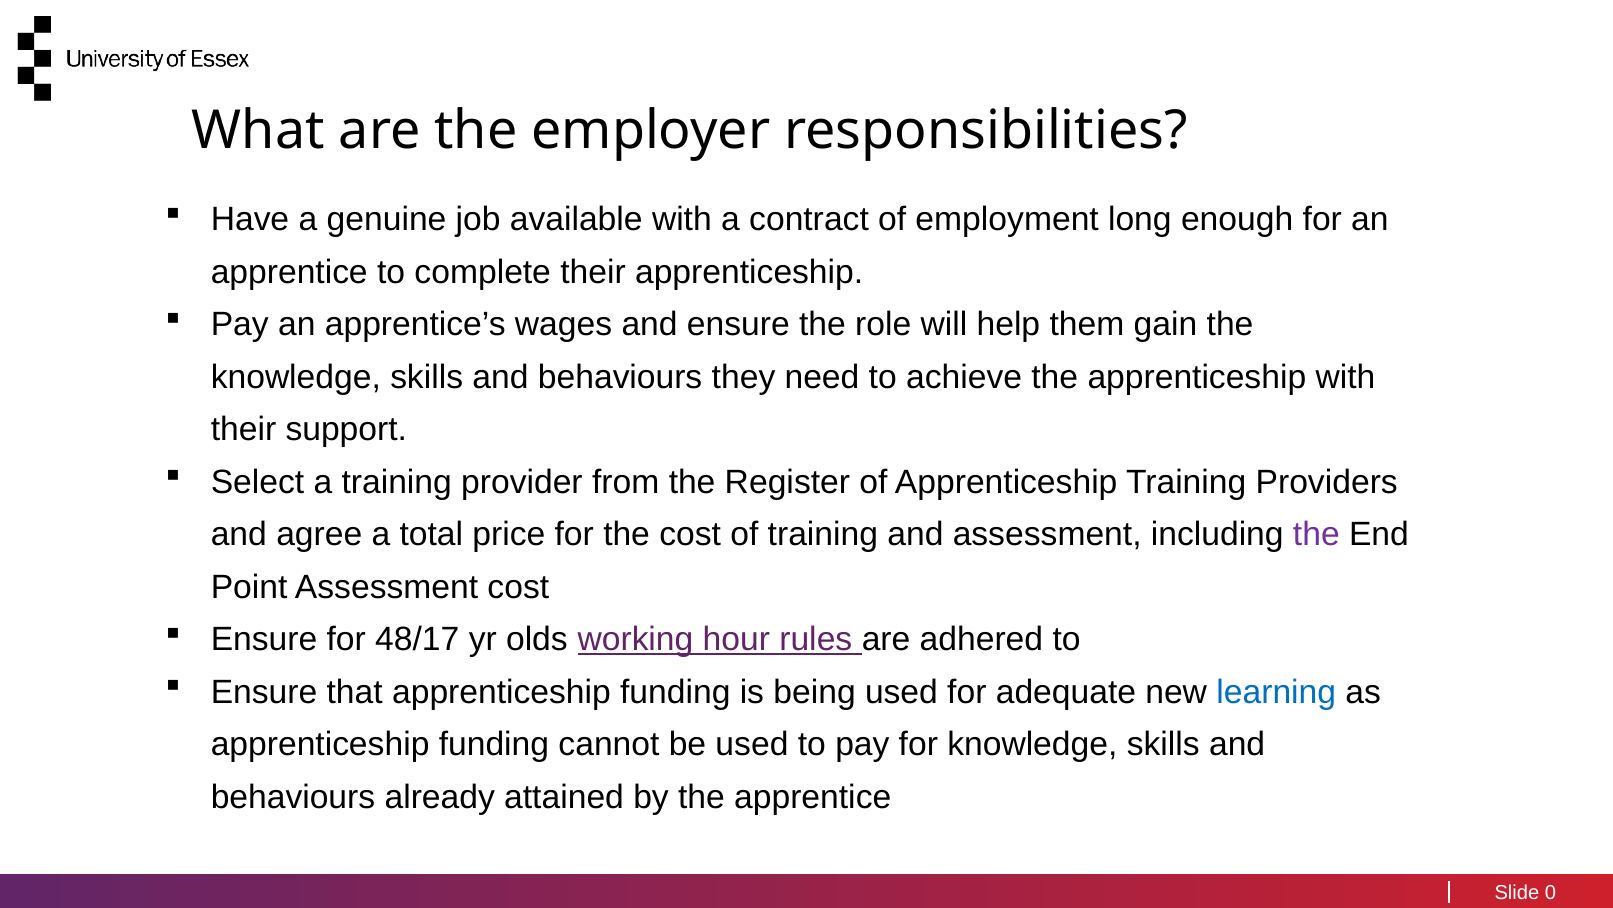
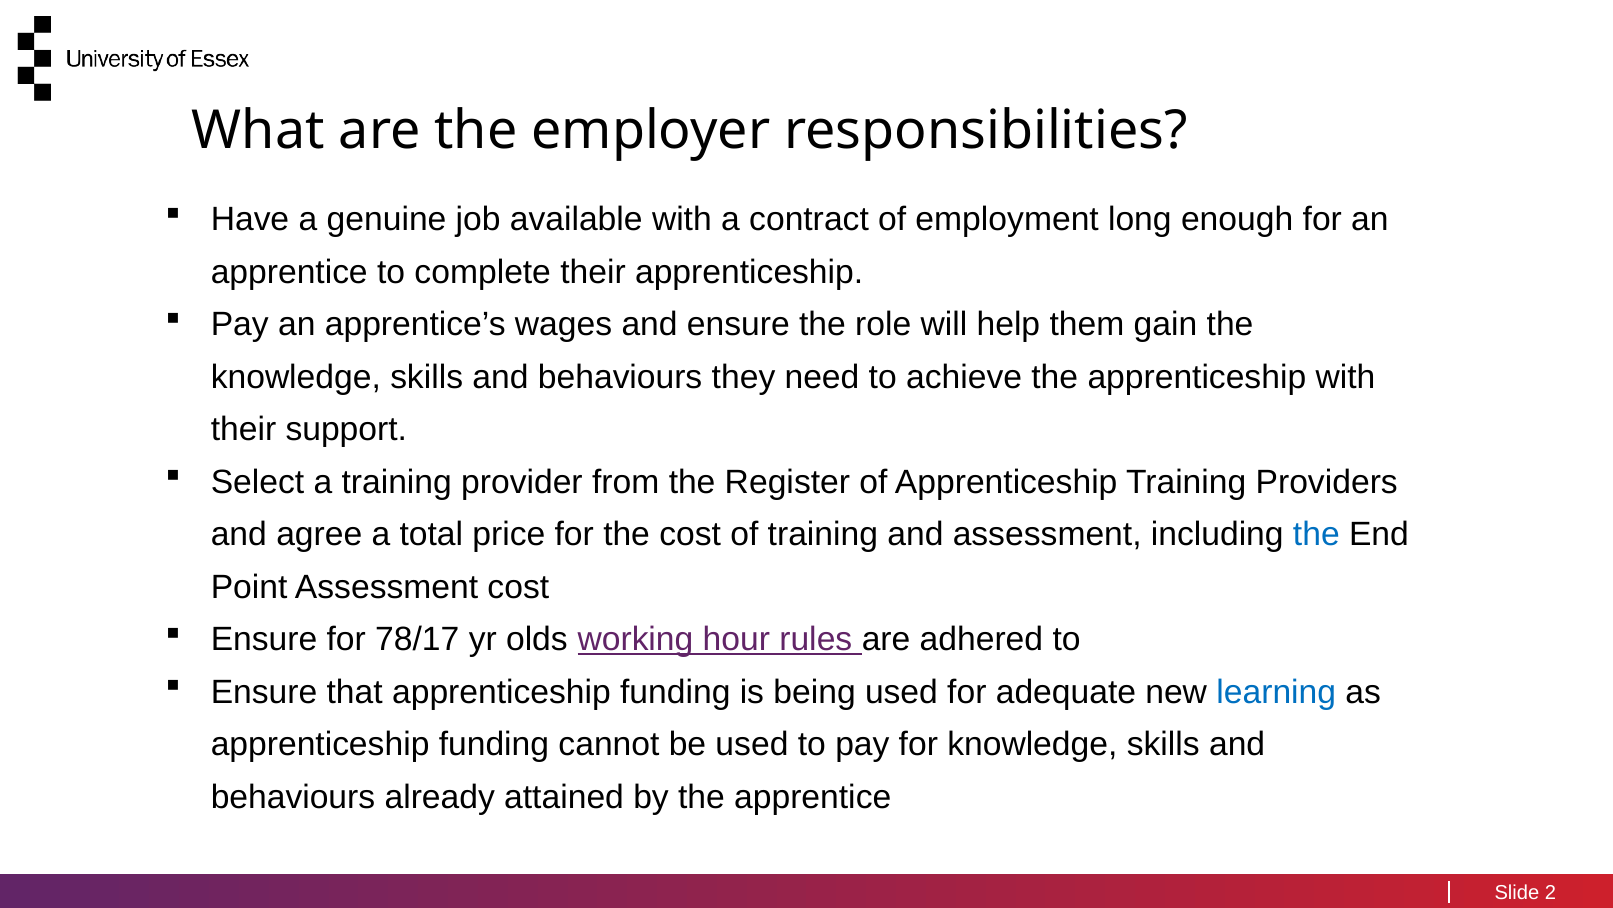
the colour: purple -> blue (1316, 534)
48/17: 48/17 -> 78/17 (417, 639)
0: 0 -> 2 (1551, 892)
